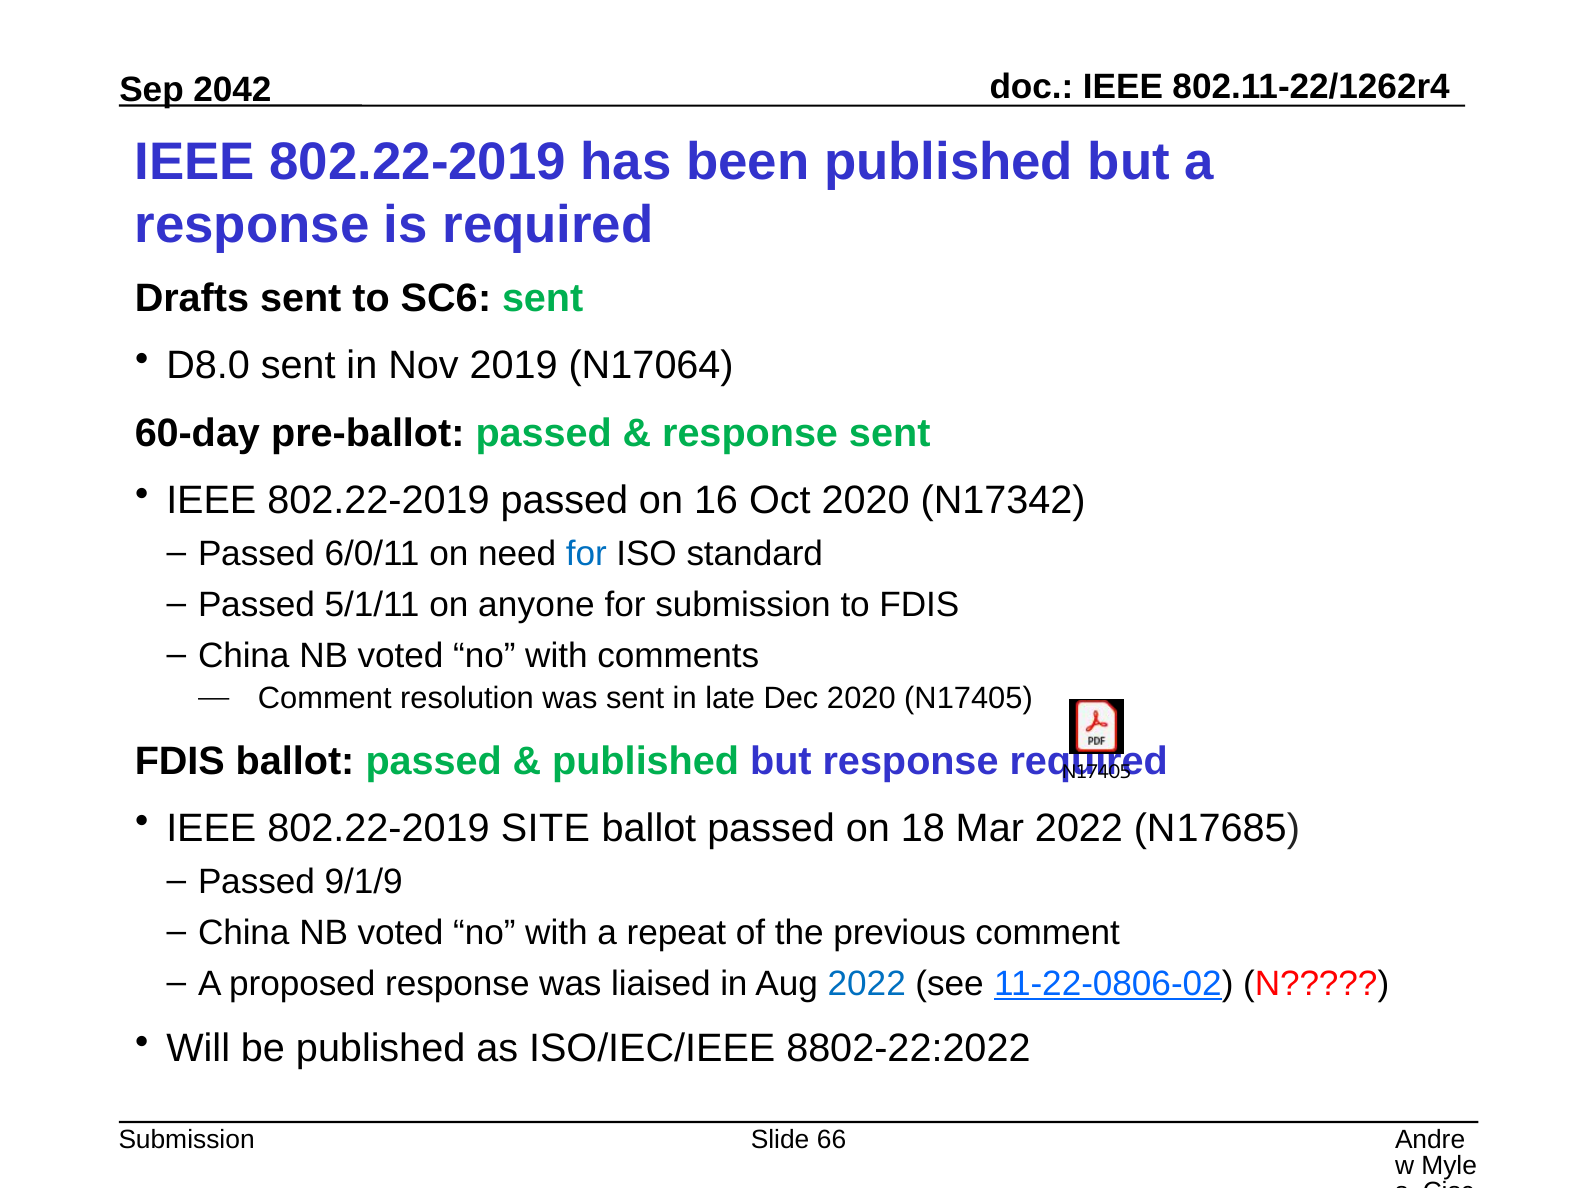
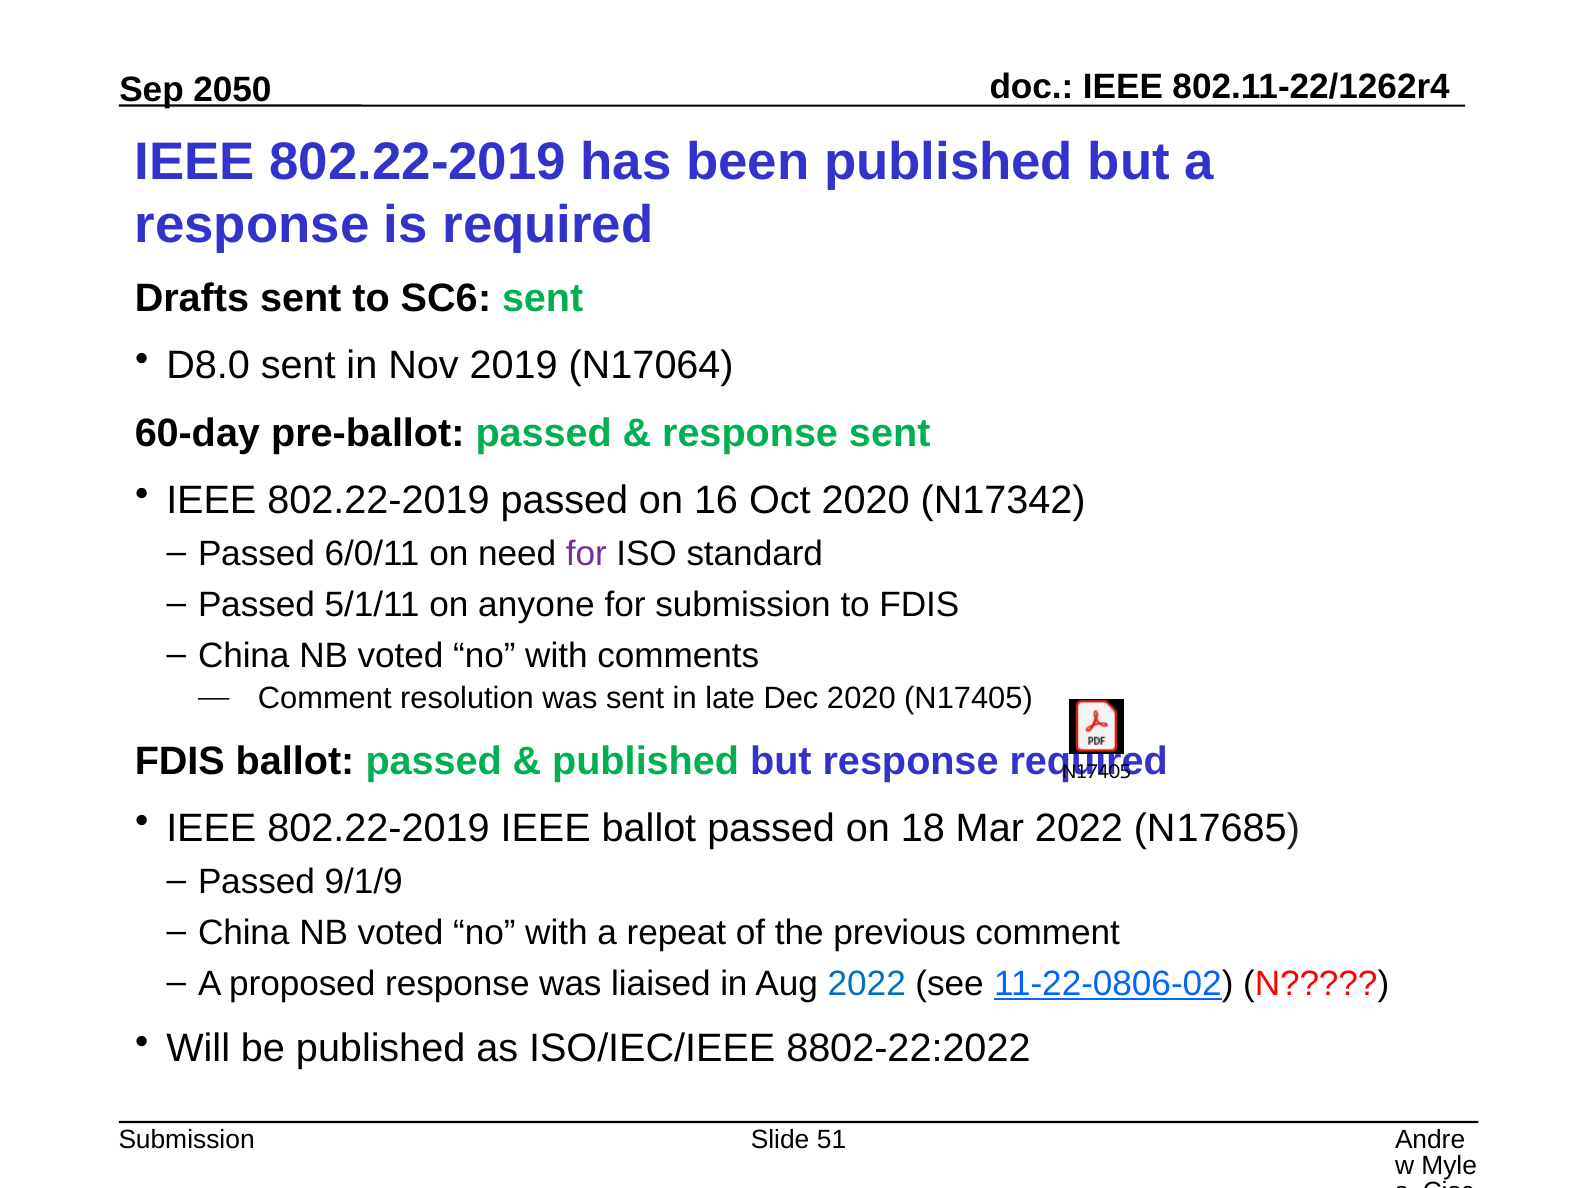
2042: 2042 -> 2050 (232, 90)
for colour: blue -> purple (586, 554)
802.22-2019 SITE: SITE -> IEEE (546, 828)
66: 66 -> 51 (832, 1139)
